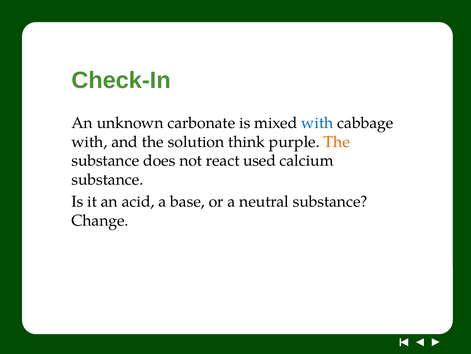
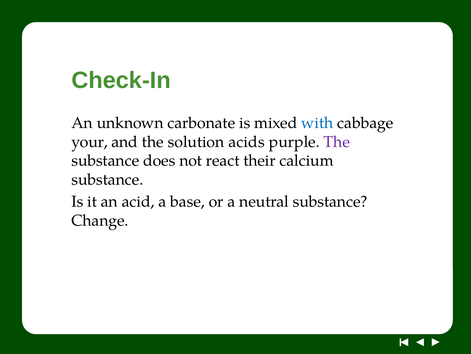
with: with -> your (90, 142)
think: think -> acids (247, 142)
The colour: orange -> purple (337, 142)
used: used -> their (260, 160)
